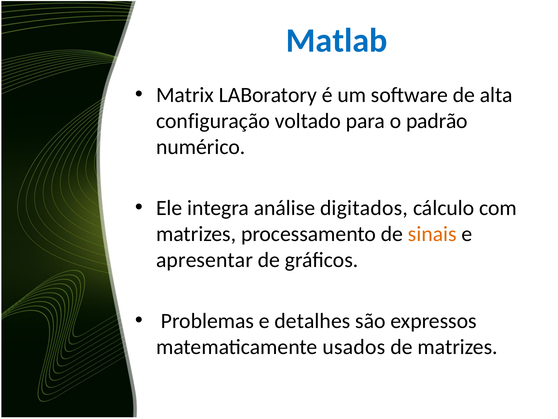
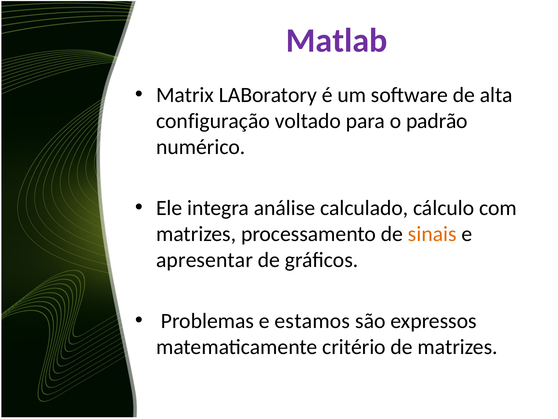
Matlab colour: blue -> purple (337, 41)
digitados: digitados -> calculado (364, 208)
detalhes: detalhes -> estamos (312, 321)
usados: usados -> critério (354, 347)
